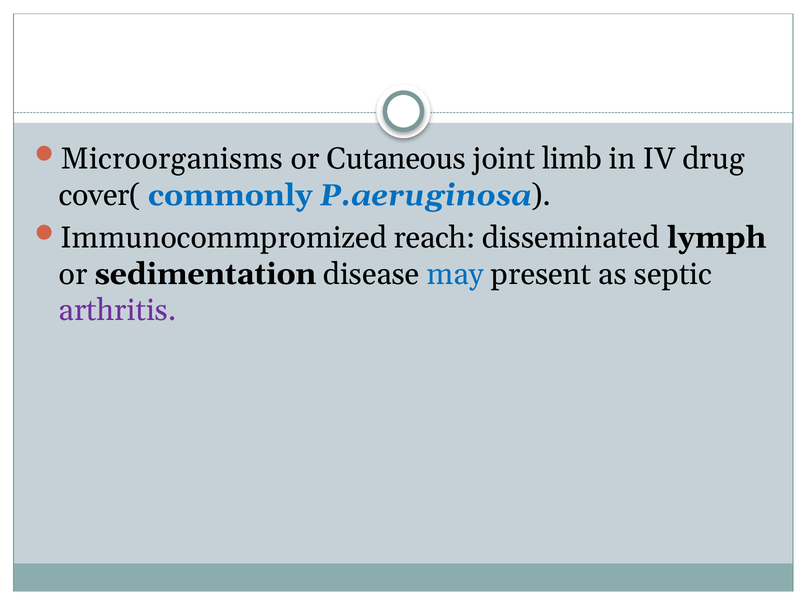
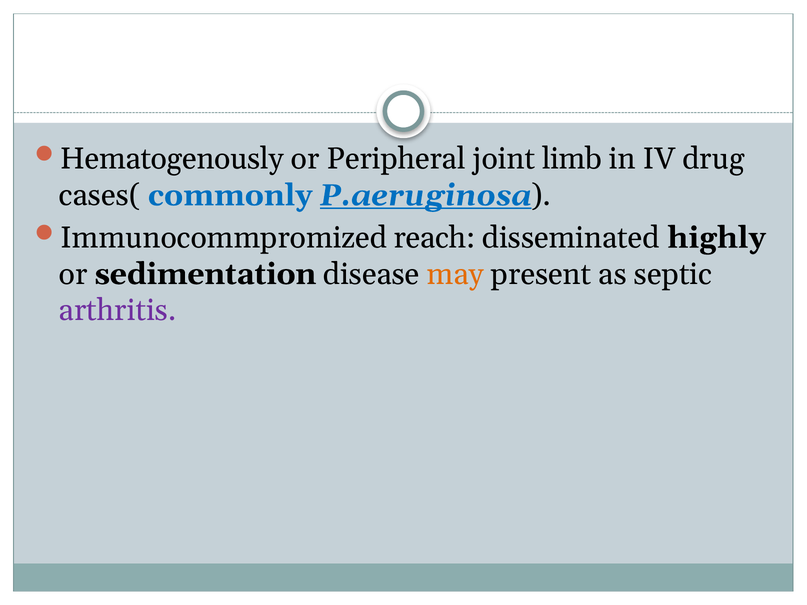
Microorganisms: Microorganisms -> Hematogenously (172, 159)
Cutaneous: Cutaneous -> Peripheral (396, 159)
cover(: cover( -> cases( (100, 195)
P.aeruginosa underline: none -> present (426, 195)
lymph: lymph -> highly (717, 238)
may colour: blue -> orange (455, 274)
